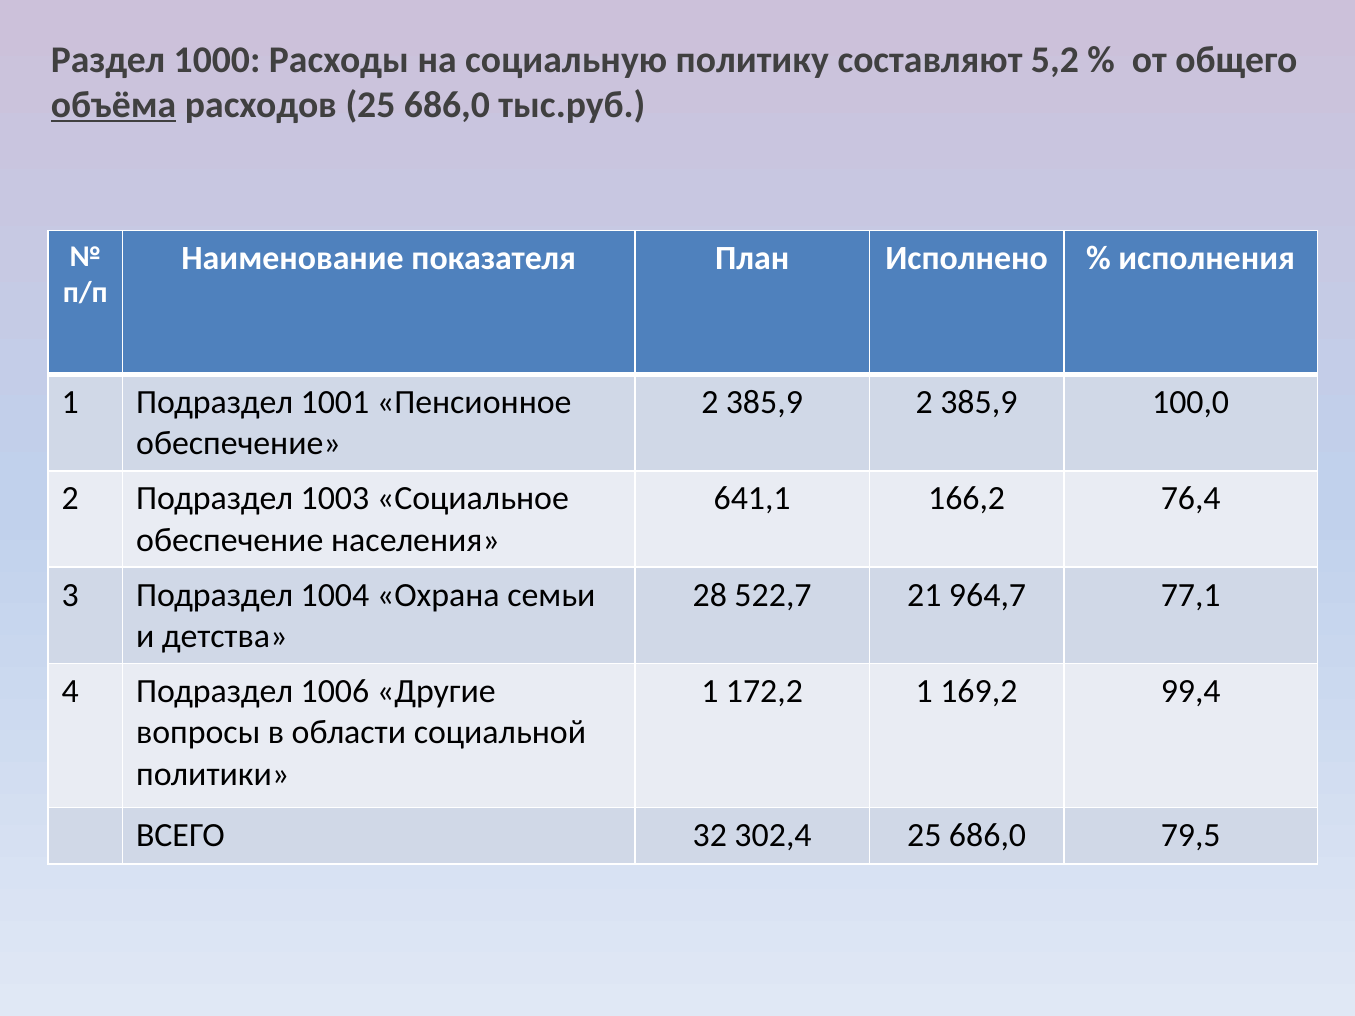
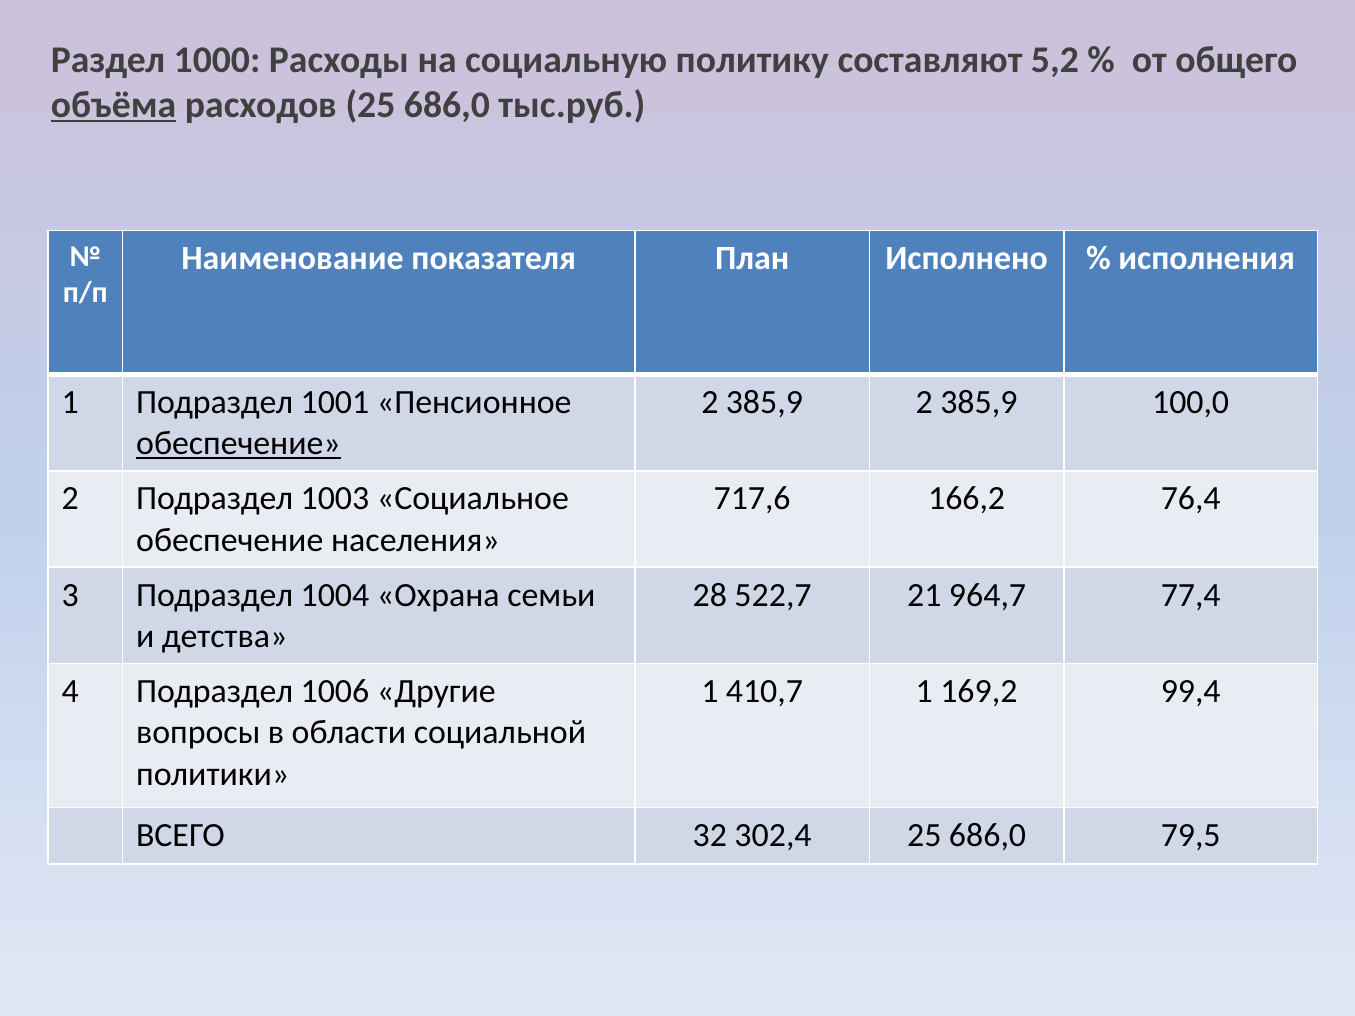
обеспечение underline: none -> present (238, 444)
641,1: 641,1 -> 717,6 (752, 499)
77,1: 77,1 -> 77,4 (1191, 595)
172,2: 172,2 -> 410,7 (764, 691)
